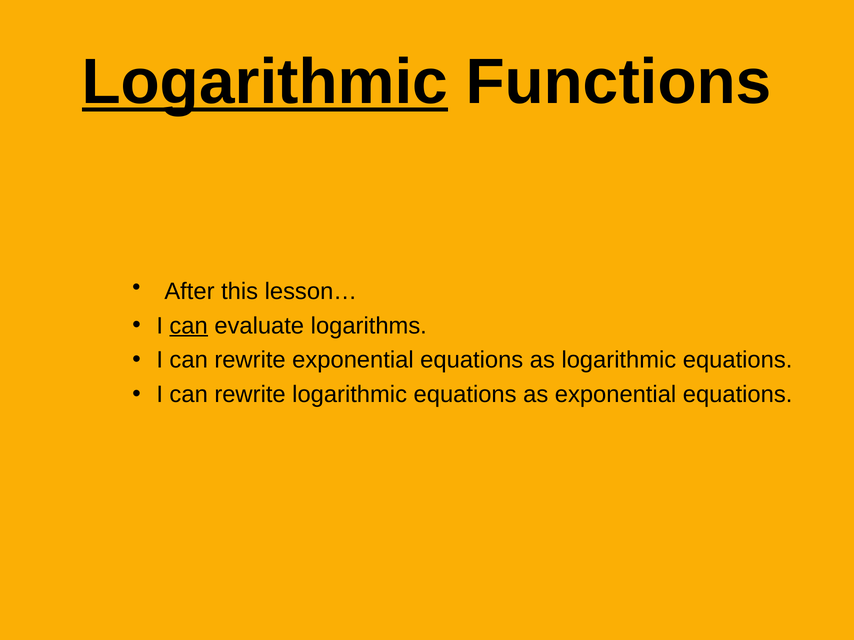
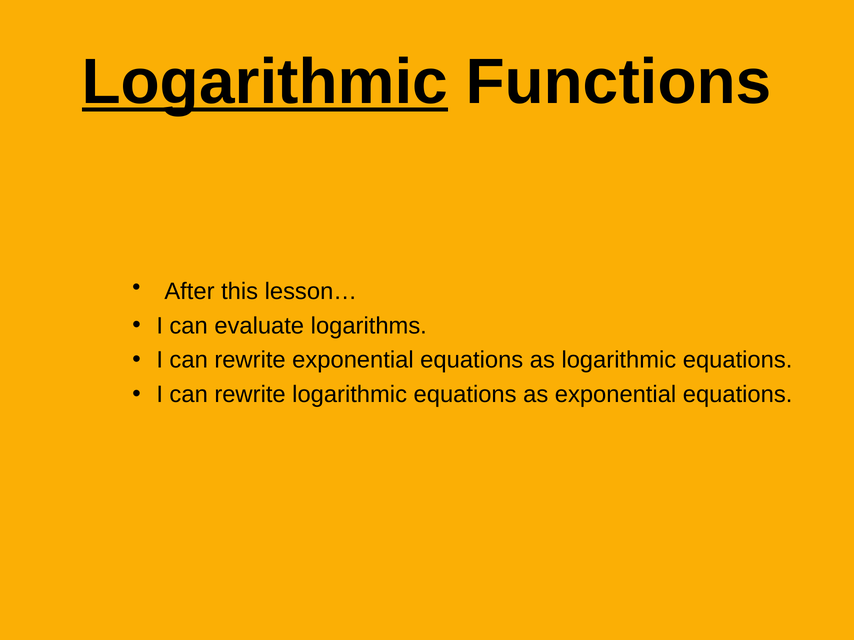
can underline: present -> none (189, 326)
